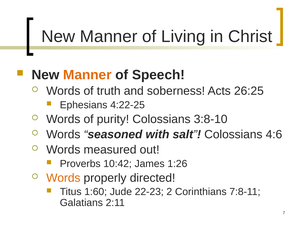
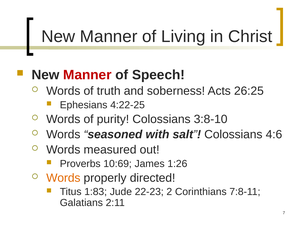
Manner colour: orange -> red (87, 75)
10:42: 10:42 -> 10:69 (118, 164)
1:60: 1:60 -> 1:83 (96, 192)
